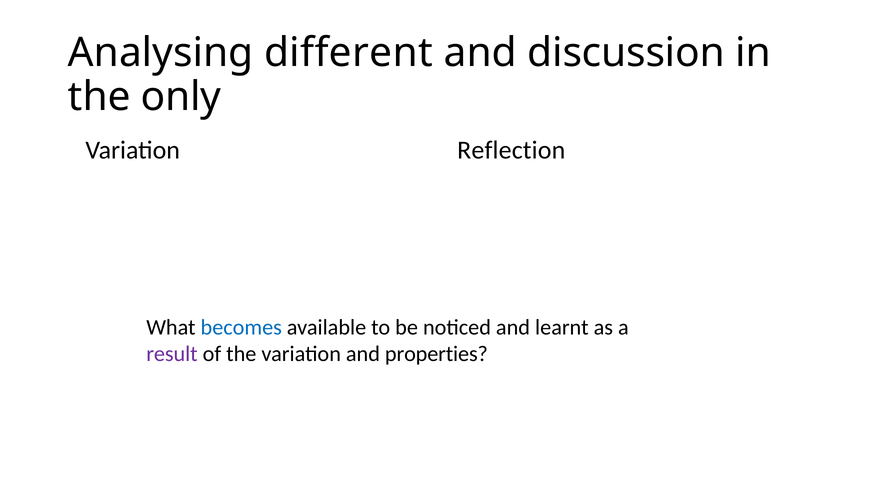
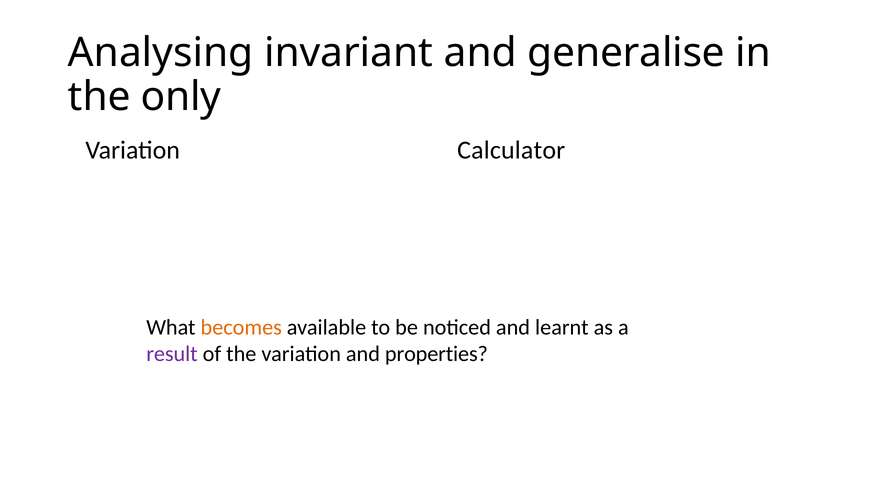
different: different -> invariant (349, 53)
discussion: discussion -> generalise (626, 53)
Reflection: Reflection -> Calculator (511, 150)
becomes colour: blue -> orange (241, 328)
